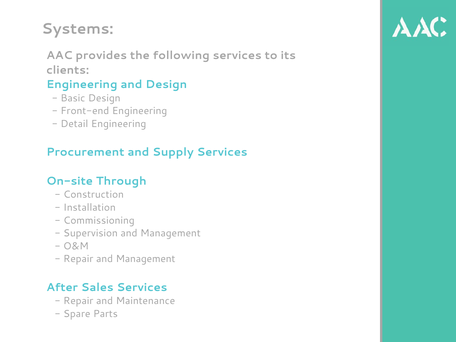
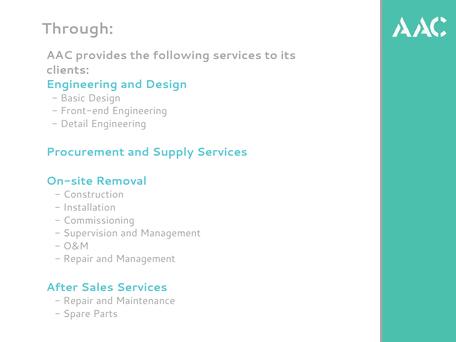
Systems: Systems -> Through (77, 29)
Through: Through -> Removal (121, 181)
